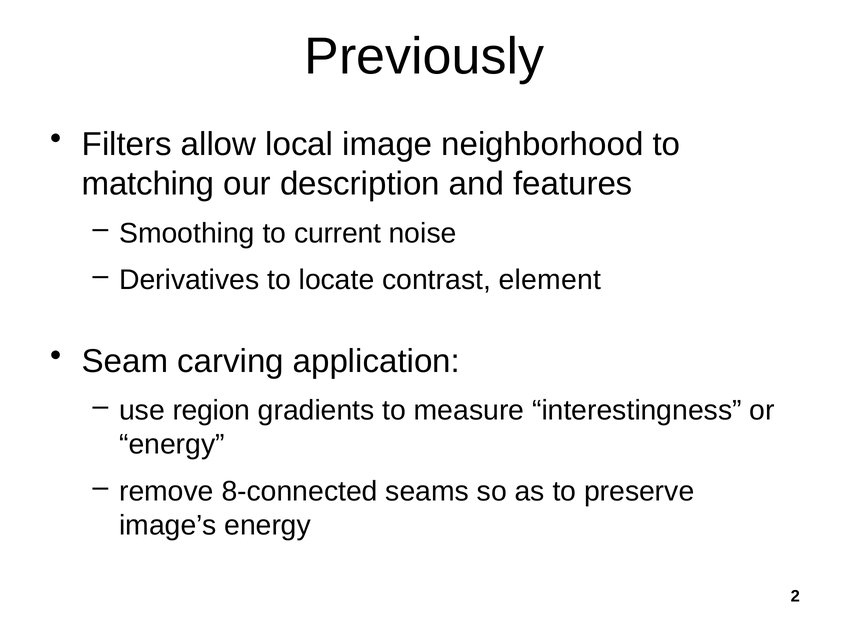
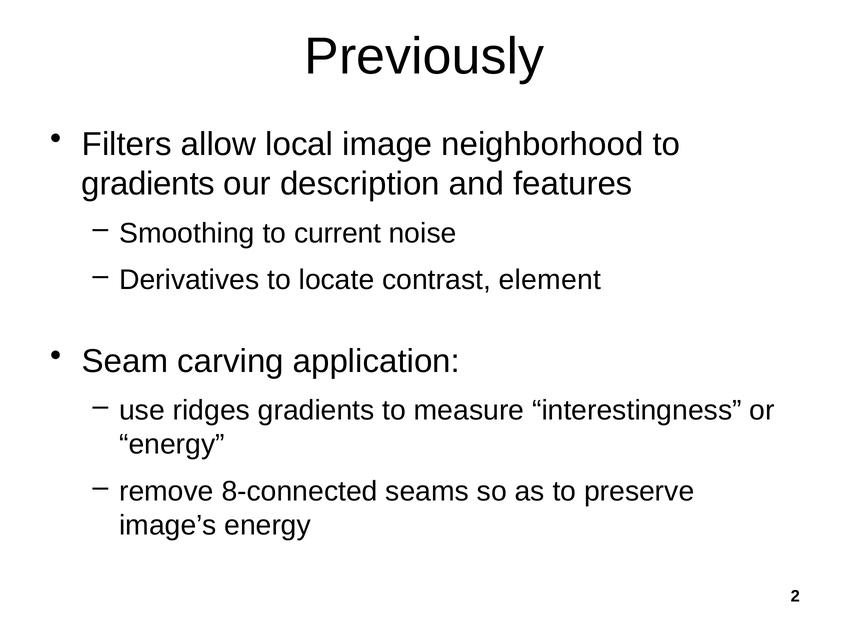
matching: matching -> gradients (148, 184)
region: region -> ridges (211, 411)
